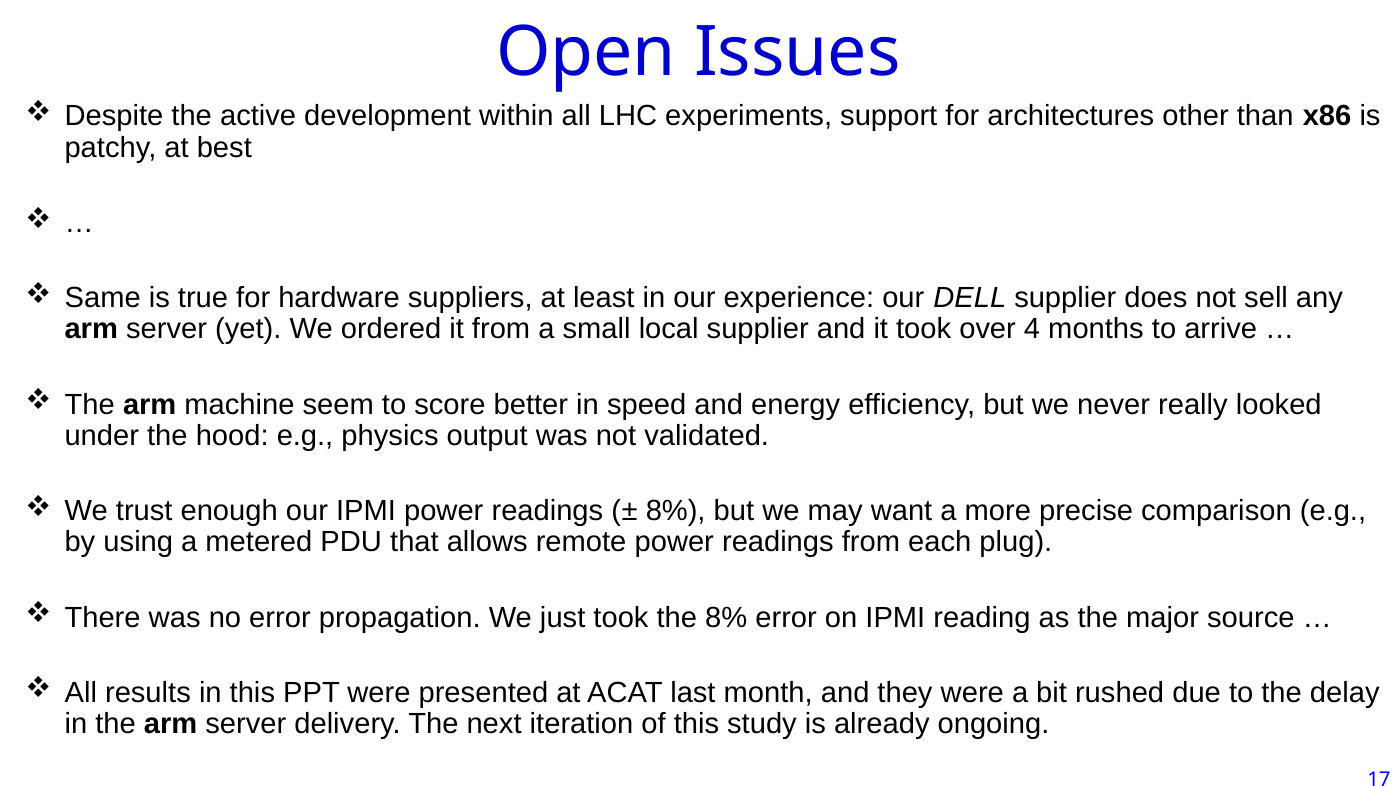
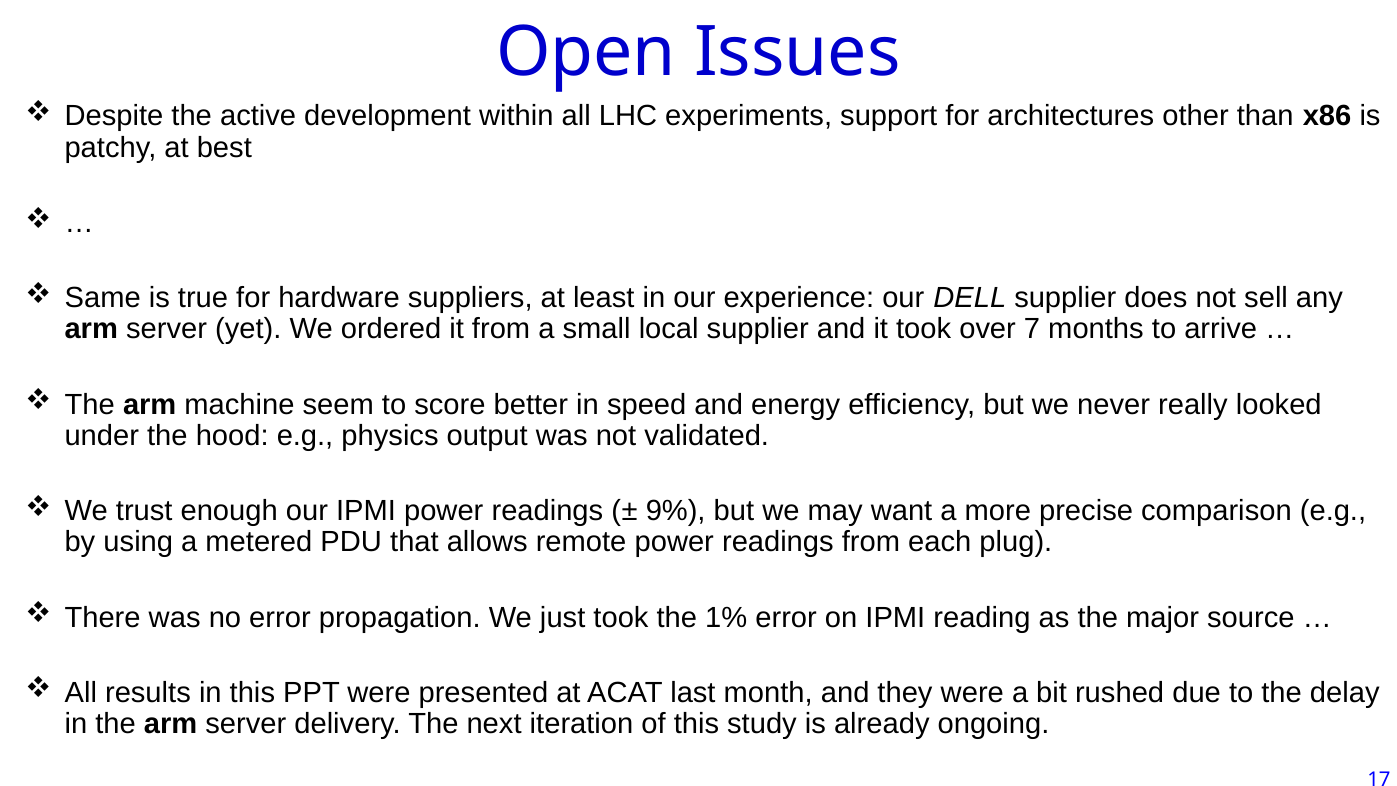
4: 4 -> 7 (1032, 329)
8%: 8% -> 9% (676, 511)
the 8%: 8% -> 1% (726, 617)
